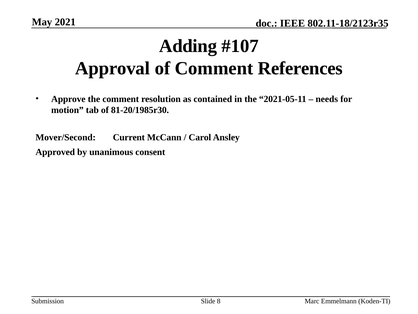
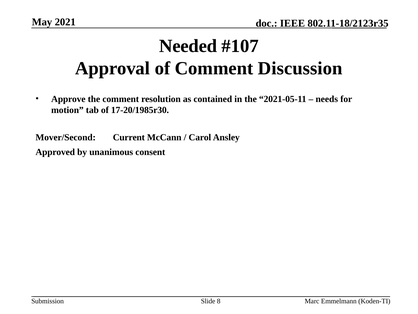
Adding: Adding -> Needed (188, 46)
References: References -> Discussion (300, 68)
81-20/1985r30: 81-20/1985r30 -> 17-20/1985r30 (140, 110)
